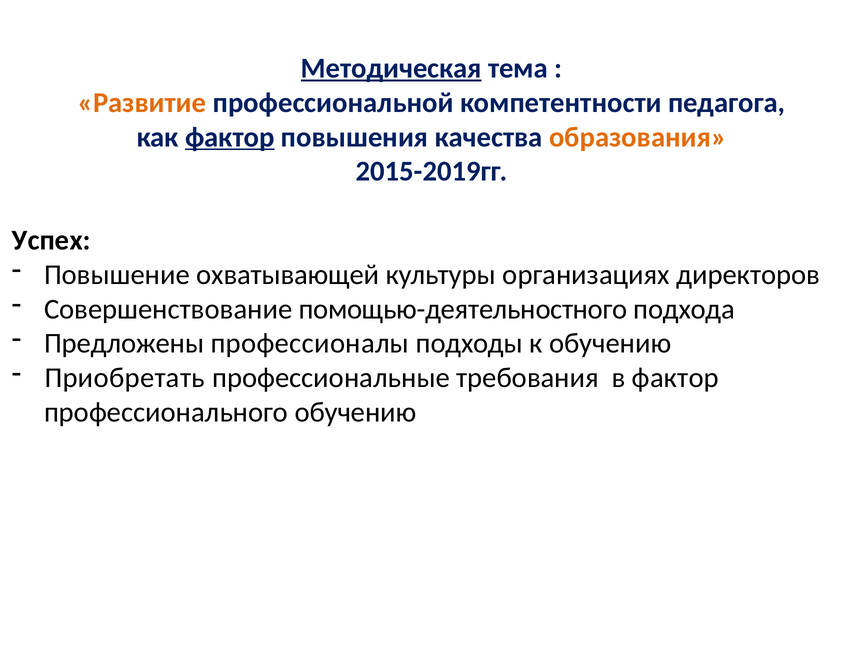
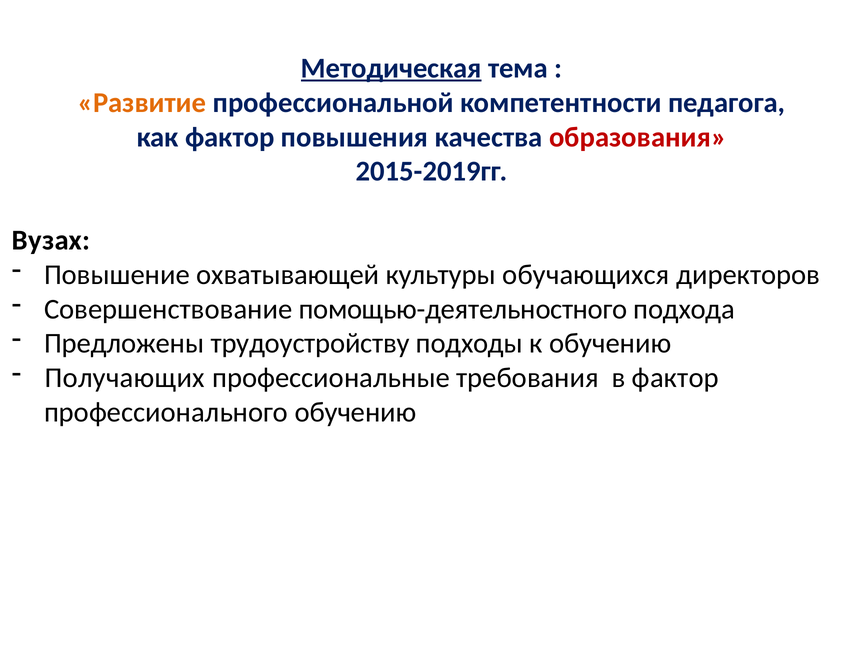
фактор underline: present -> none (230, 137)
образования colour: orange -> red (638, 137)
Успех: Успех -> Вузах (51, 240)
организациях: организациях -> обучающихся (586, 275)
профессионалы: профессионалы -> трудоустройству (310, 343)
Приобретать: Приобретать -> Получающих (125, 378)
